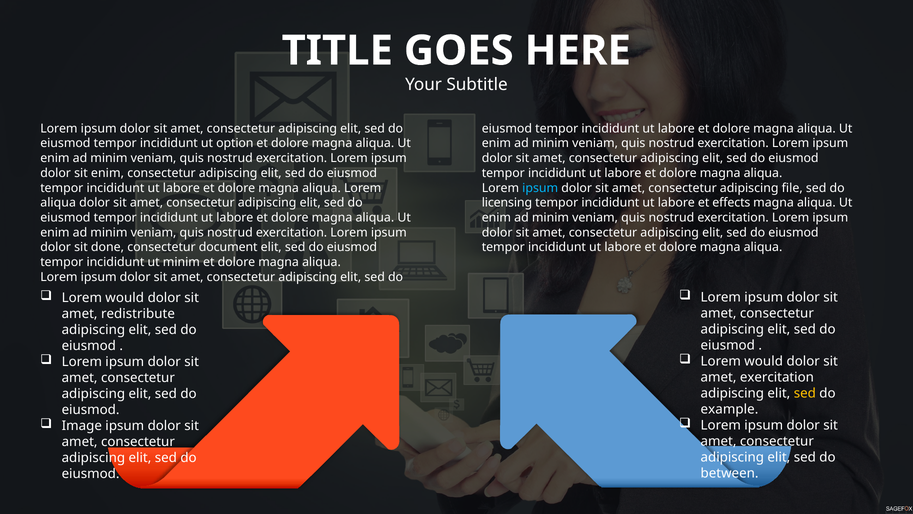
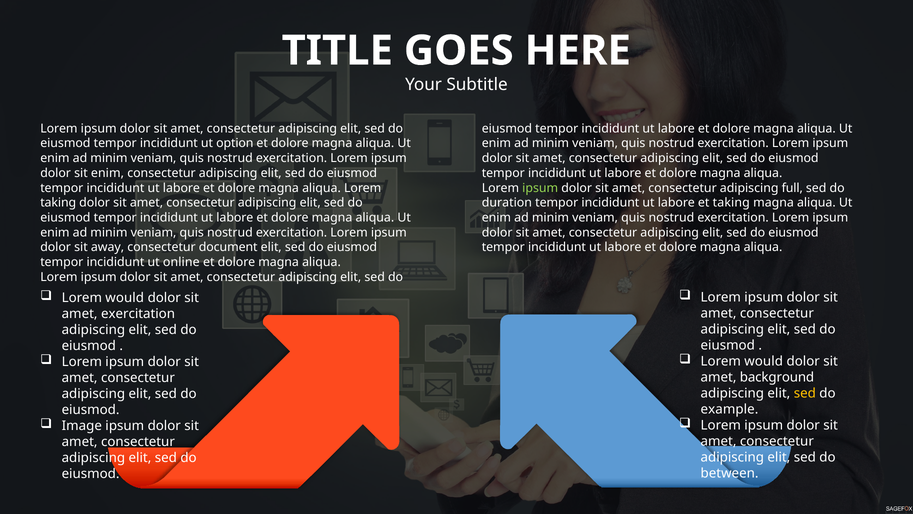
ipsum colour: light blue -> light green (540, 188)
file: file -> full (792, 188)
aliqua: aliqua -> taking (58, 203)
licensing: licensing -> duration (507, 203)
et effects: effects -> taking (731, 203)
done: done -> away (108, 247)
ut minim: minim -> online (181, 262)
amet redistribute: redistribute -> exercitation (138, 314)
amet exercitation: exercitation -> background (777, 377)
